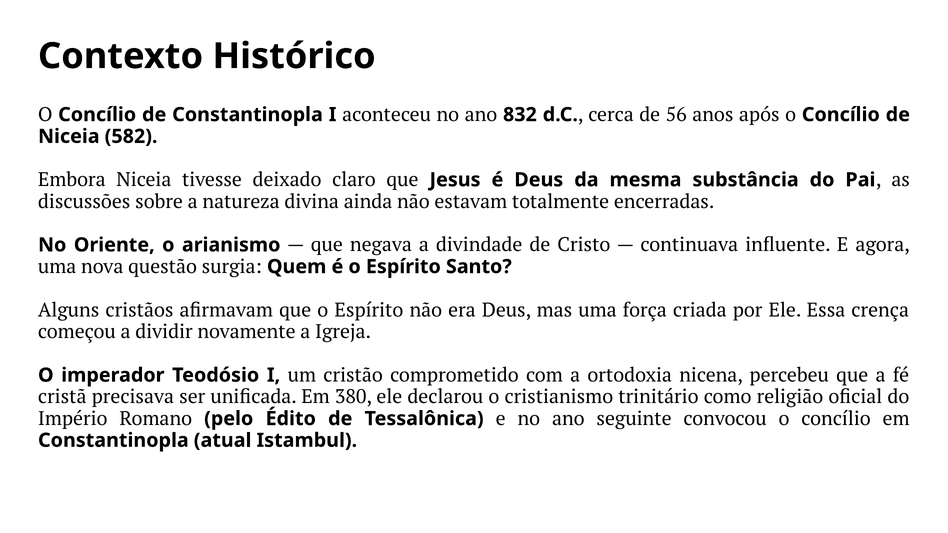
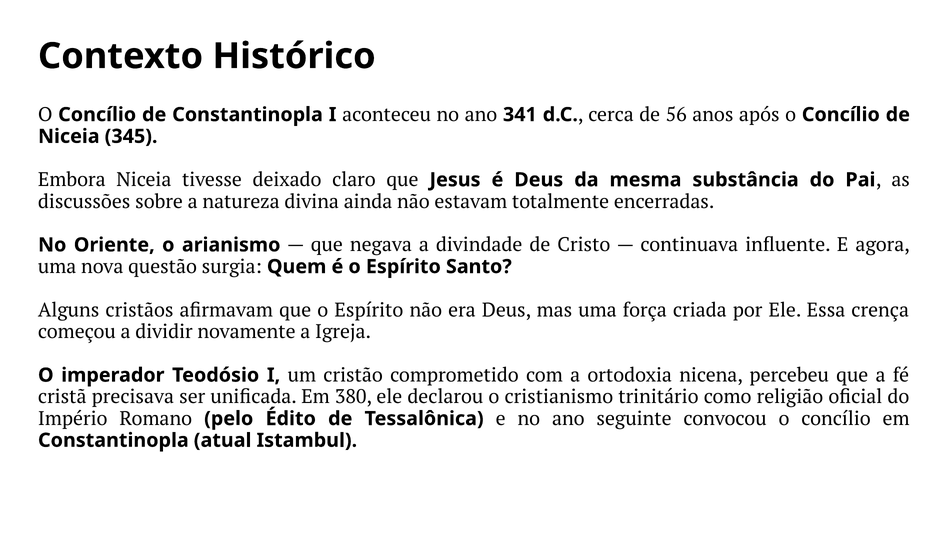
832: 832 -> 341 (520, 115)
582: 582 -> 345 (131, 136)
